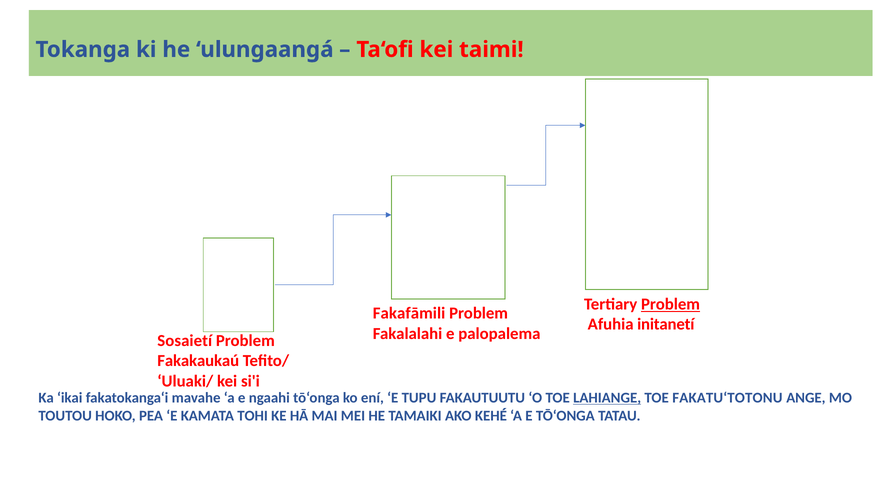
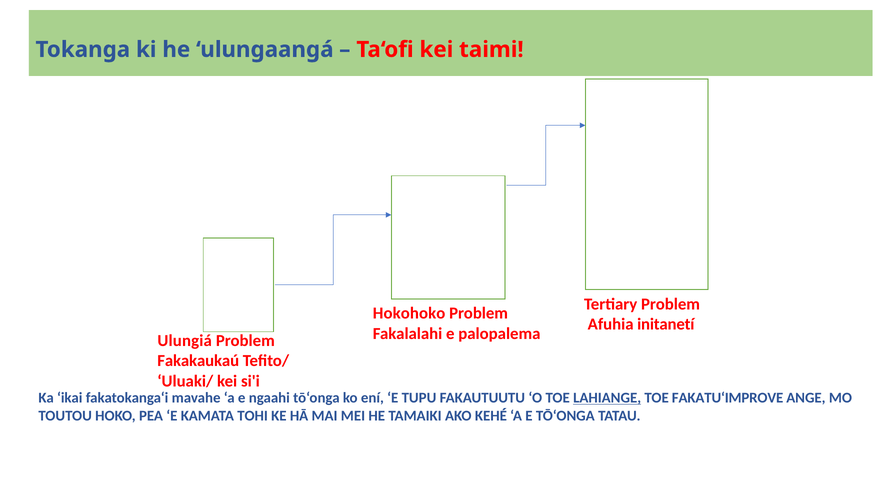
Problem underline: present -> none (670, 305)
Fakafāmili: Fakafāmili -> Hokohoko (409, 314)
Sosaietí: Sosaietí -> Ulungiá (185, 341)
FAKATU‘TOTONU: FAKATU‘TOTONU -> FAKATU‘IMPROVE (728, 398)
